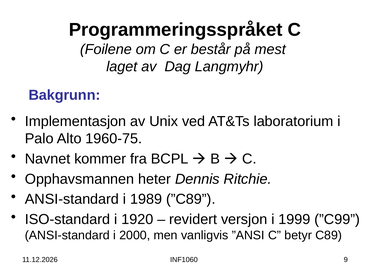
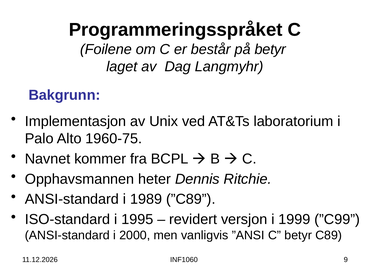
på mest: mest -> betyr (270, 49)
1920: 1920 -> 1995 (137, 219)
